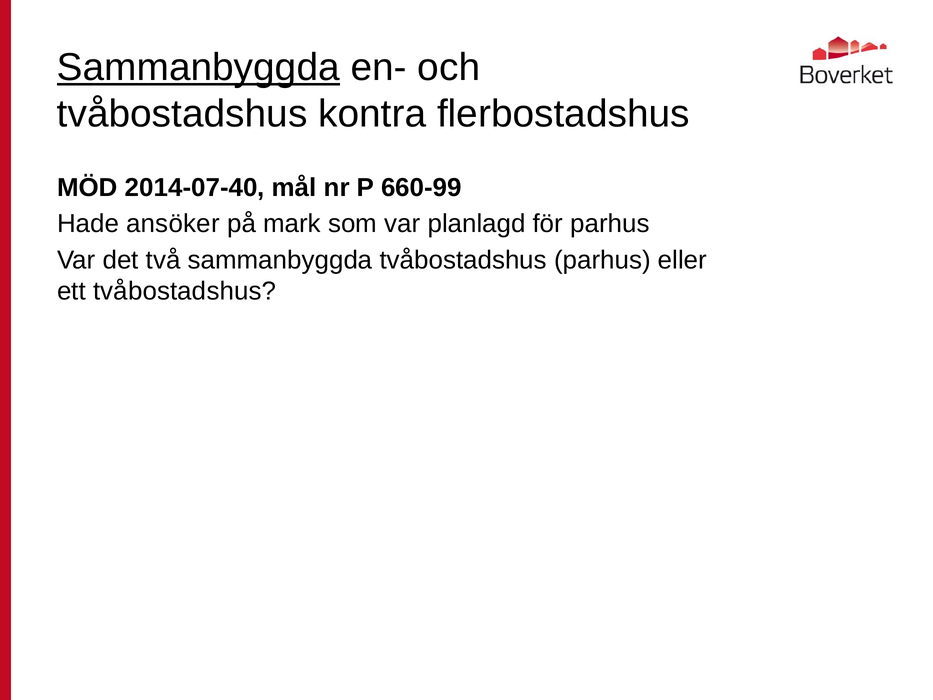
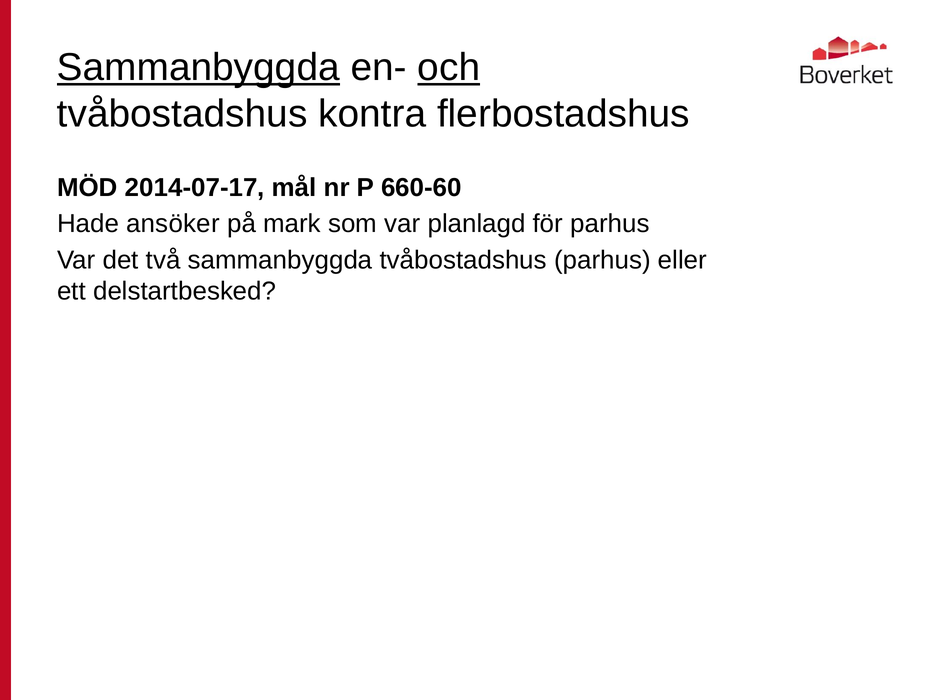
och underline: none -> present (449, 67)
2014-07-40: 2014-07-40 -> 2014-07-17 (195, 187)
660-99: 660-99 -> 660-60 (421, 187)
ett tvåbostadshus: tvåbostadshus -> delstartbesked (185, 291)
